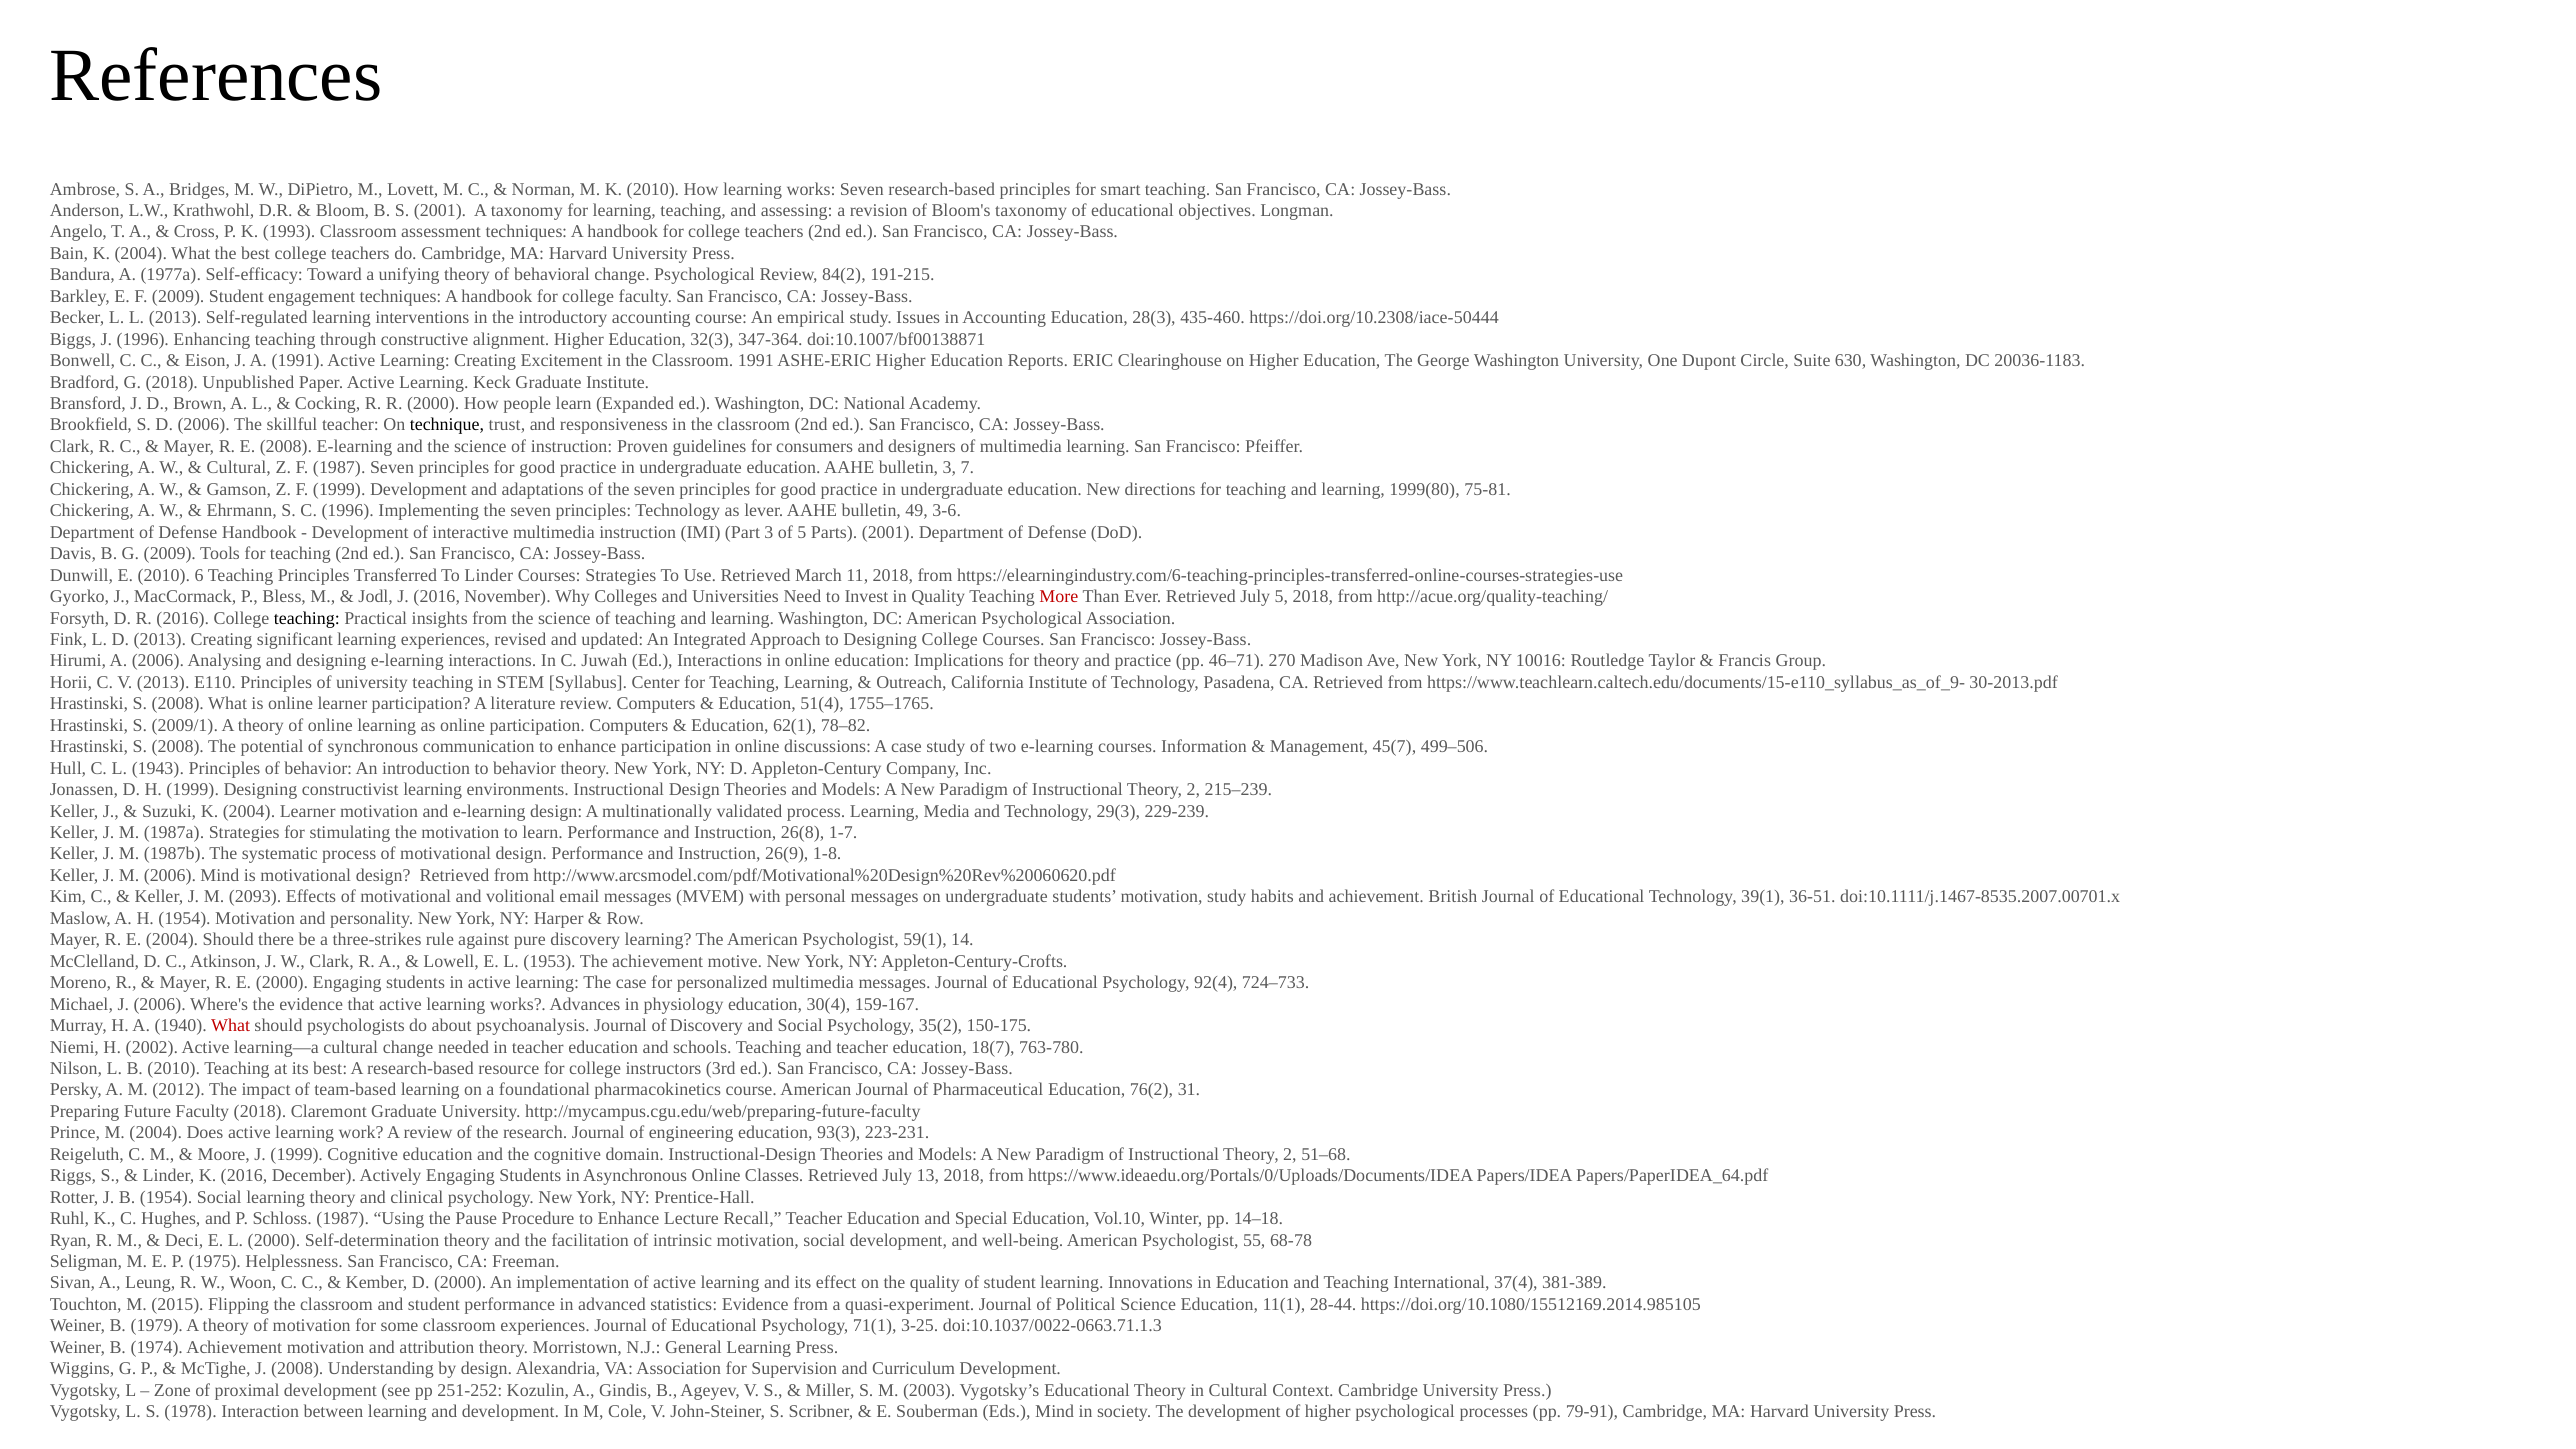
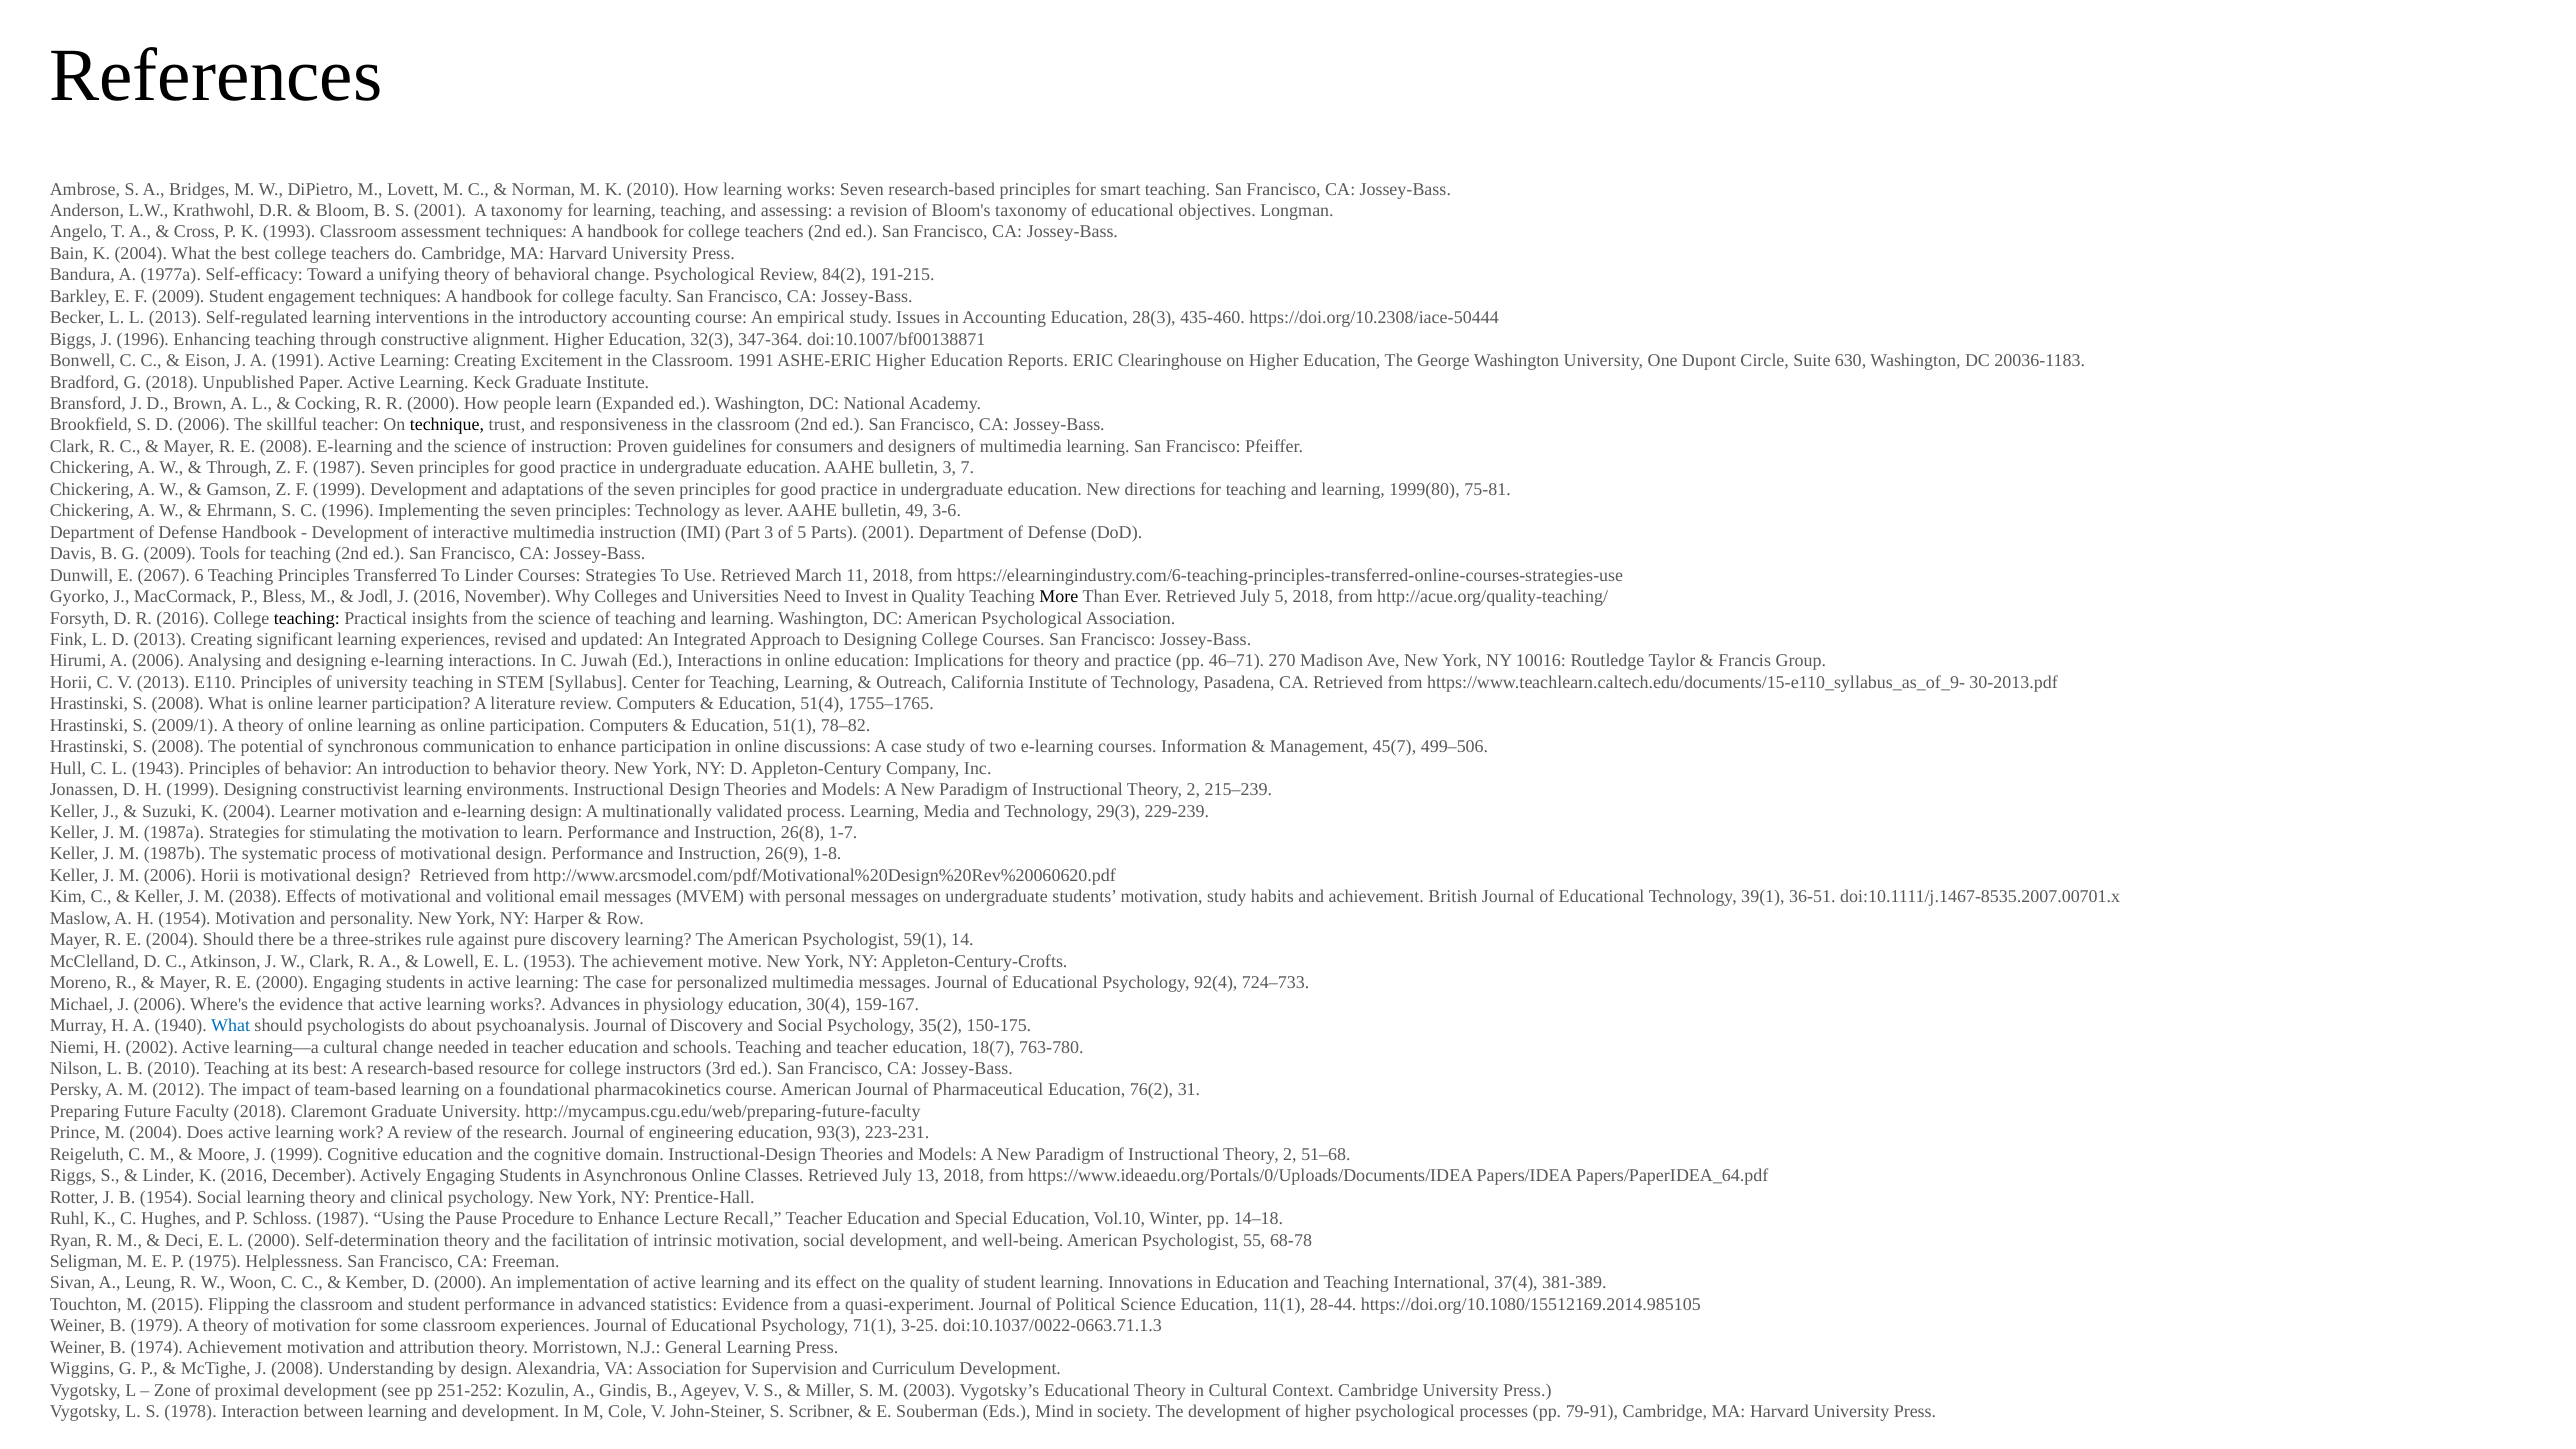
Cultural: Cultural -> Through (239, 468)
E 2010: 2010 -> 2067 (164, 575)
More colour: red -> black (1059, 597)
62(1: 62(1 -> 51(1 (795, 725)
2006 Mind: Mind -> Horii (220, 875)
2093: 2093 -> 2038 (255, 897)
What colour: red -> blue (231, 1026)
